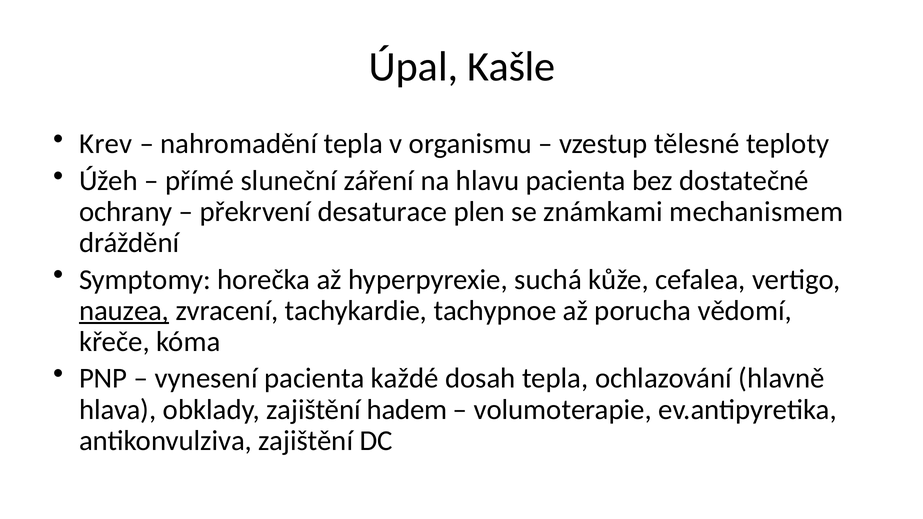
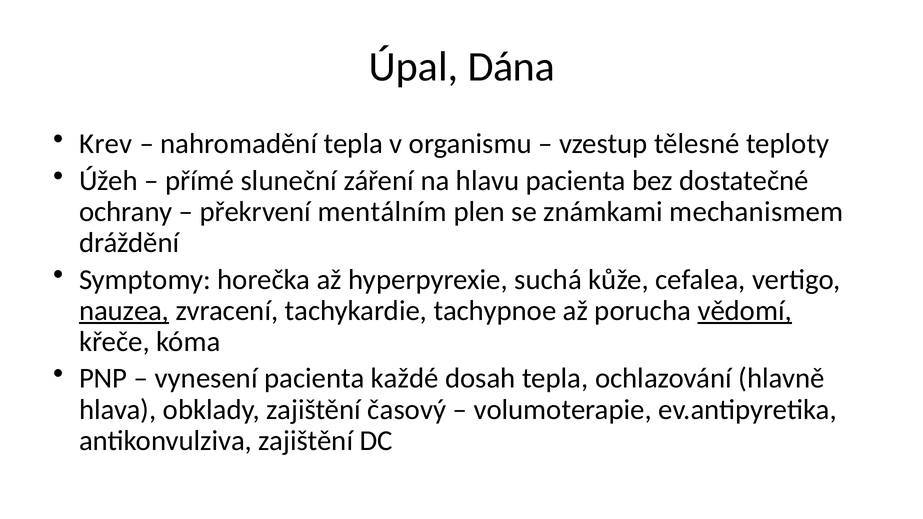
Kašle: Kašle -> Dána (511, 67)
desaturace: desaturace -> mentálním (382, 212)
vědomí underline: none -> present (745, 311)
hadem: hadem -> časový (407, 410)
